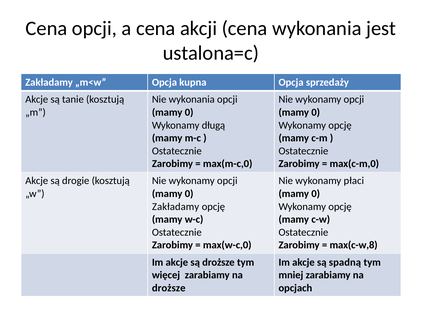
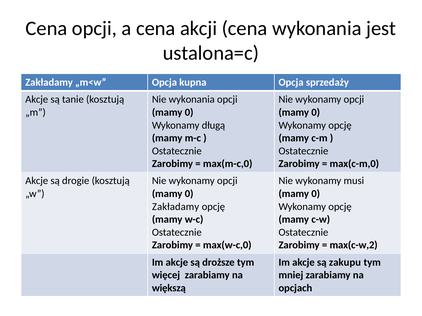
płaci: płaci -> musi (354, 181)
max(c-w,8: max(c-w,8 -> max(c-w,2 (354, 246)
spadną: spadną -> zakupu (345, 263)
droższe: droższe -> większą (169, 288)
